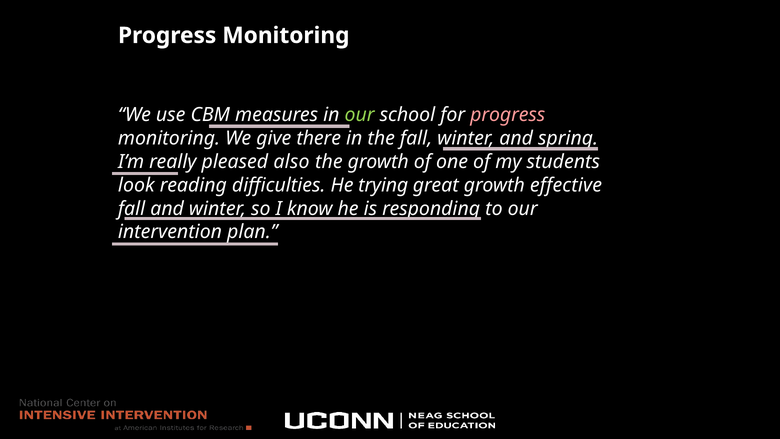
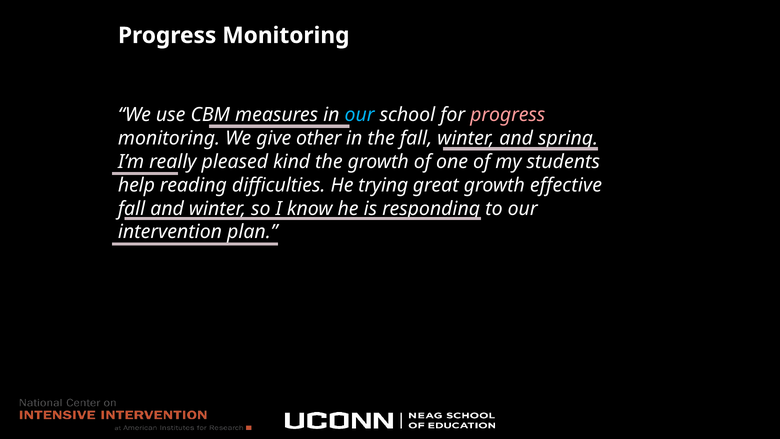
our colour: light green -> light blue (360, 115)
there: there -> other (319, 138)
also: also -> kind (292, 162)
look: look -> help (136, 185)
